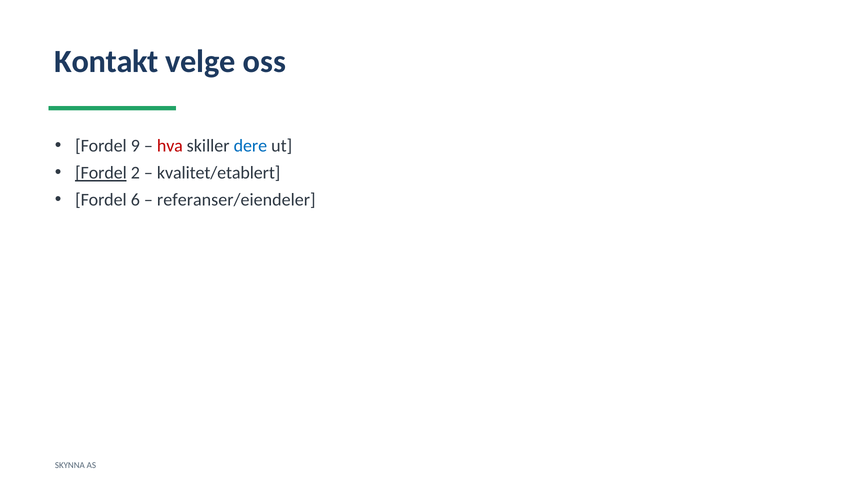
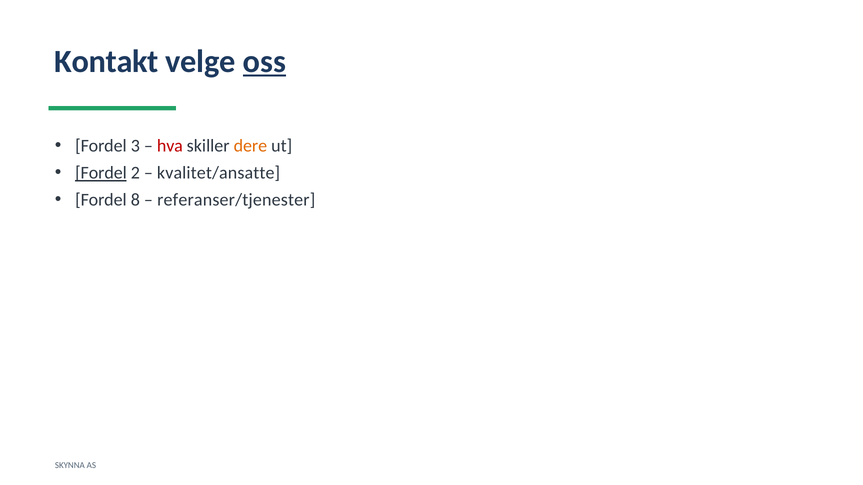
oss underline: none -> present (265, 62)
9: 9 -> 3 (135, 146)
dere colour: blue -> orange (250, 146)
kvalitet/etablert: kvalitet/etablert -> kvalitet/ansatte (219, 173)
6: 6 -> 8 (135, 200)
referanser/eiendeler: referanser/eiendeler -> referanser/tjenester (236, 200)
